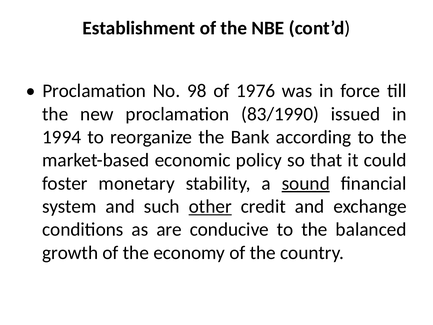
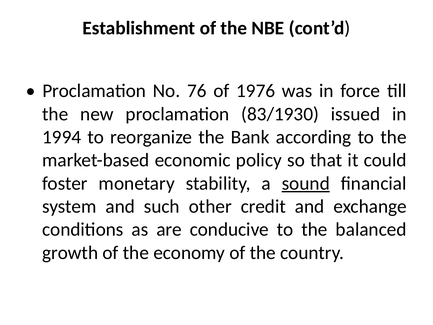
98: 98 -> 76 (197, 91)
83/1990: 83/1990 -> 83/1930 (280, 114)
other underline: present -> none (210, 206)
